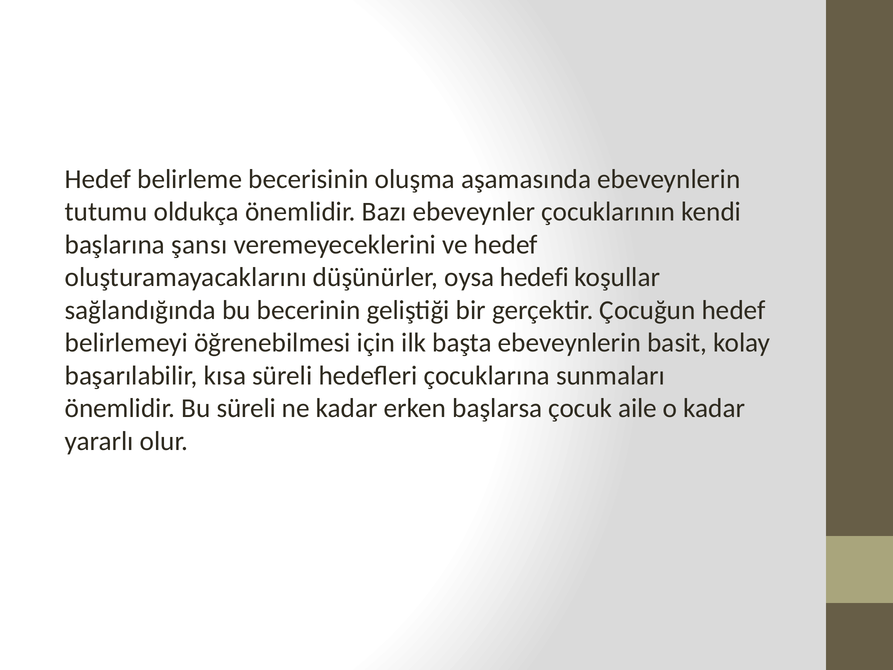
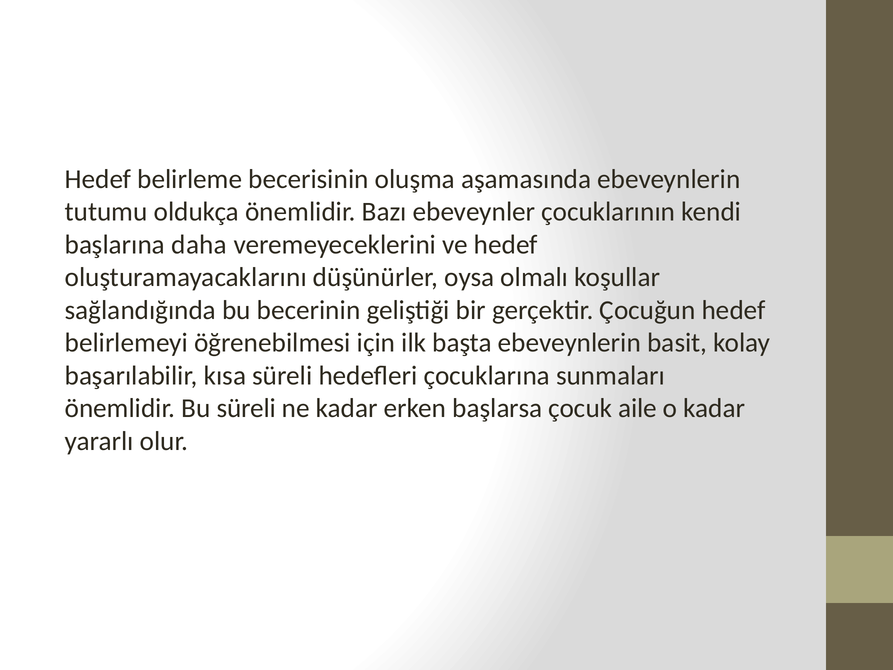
şansı: şansı -> daha (199, 244)
hedefi: hedefi -> olmalı (534, 277)
